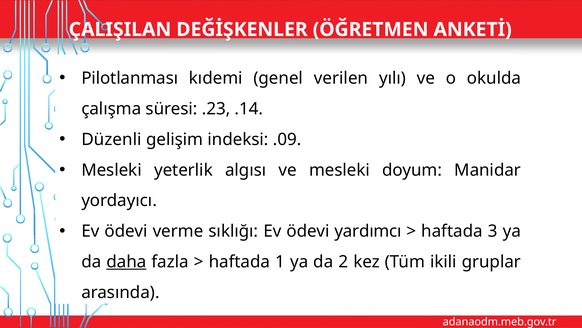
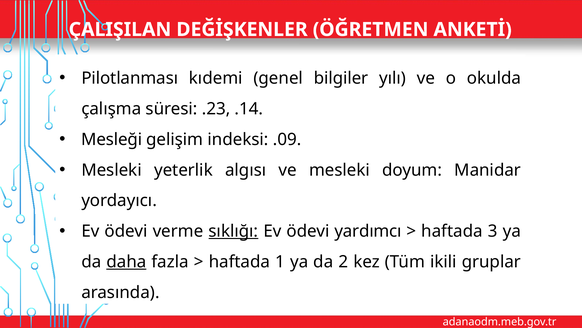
verilen: verilen -> bilgiler (341, 78)
Düzenli: Düzenli -> Mesleği (112, 139)
sıklığı underline: none -> present (233, 231)
